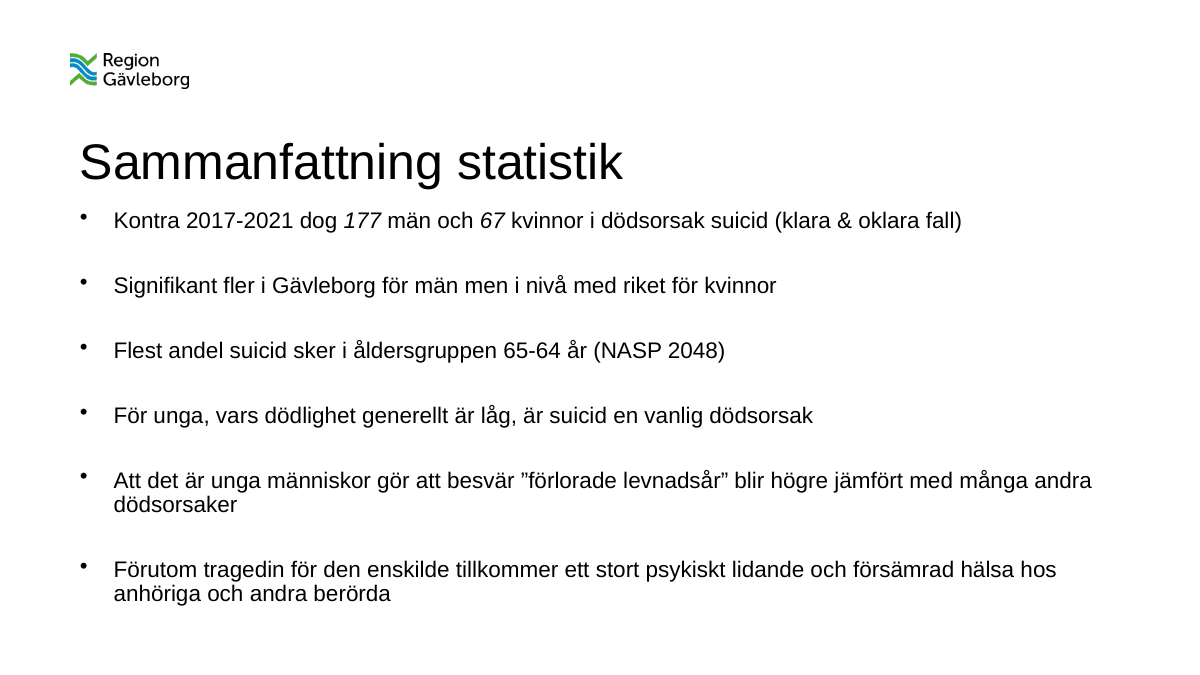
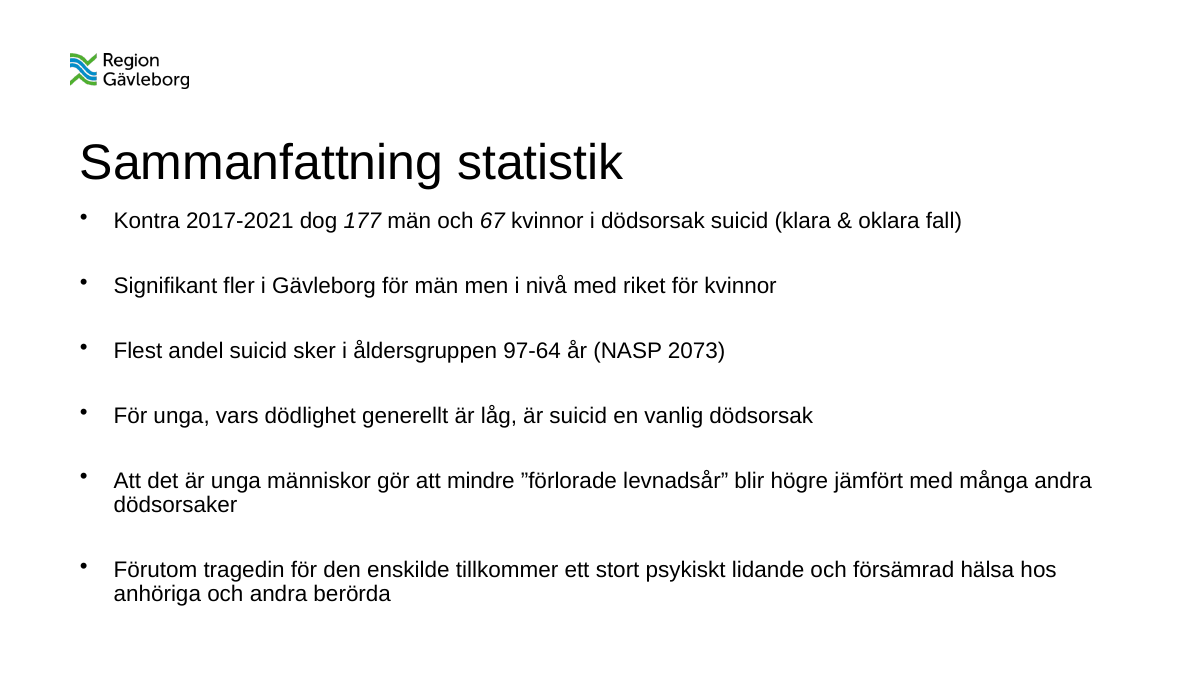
65-64: 65-64 -> 97-64 (532, 351)
2048: 2048 -> 2073 (697, 351)
besvär: besvär -> mindre (481, 481)
